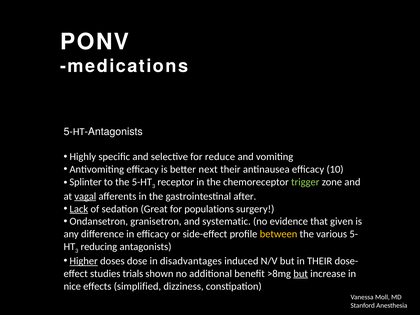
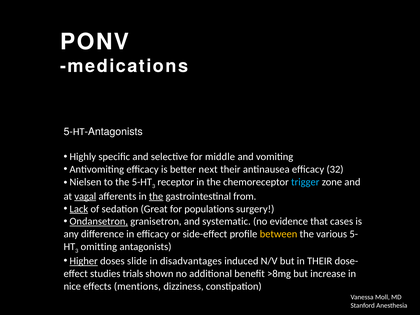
reduce: reduce -> middle (220, 157)
10: 10 -> 32 (335, 169)
Splinter: Splinter -> Nielsen (85, 182)
trigger colour: light green -> light blue (305, 182)
the underline: none -> present (156, 196)
after: after -> from (245, 196)
Ondansetron underline: none -> present (99, 221)
given: given -> cases (342, 221)
reducing: reducing -> omitting (99, 247)
dose: dose -> slide (137, 261)
but underline: present -> none (301, 274)
simplified: simplified -> mentions (137, 286)
